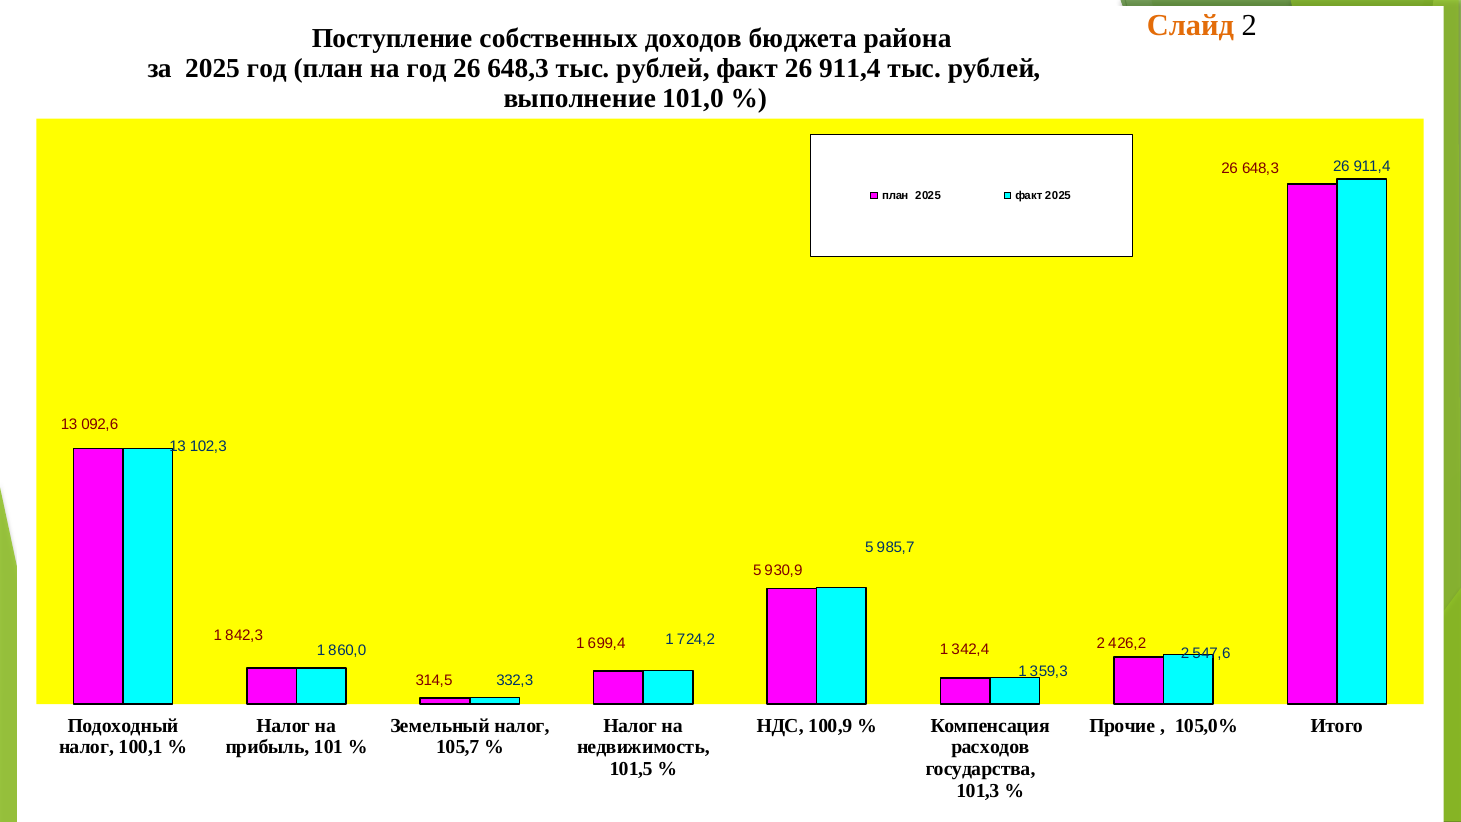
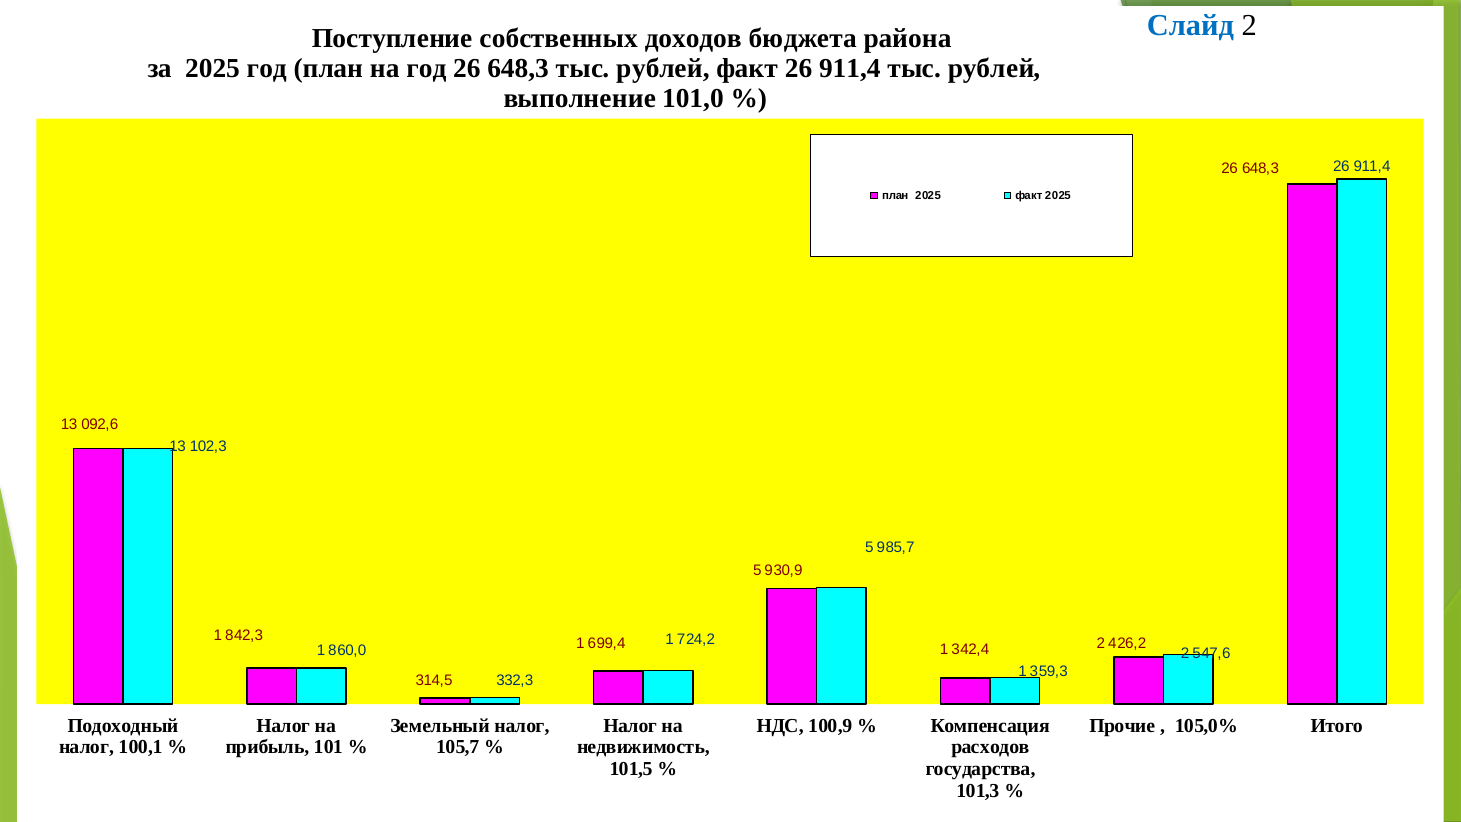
Слайд colour: orange -> blue (1190, 26)
